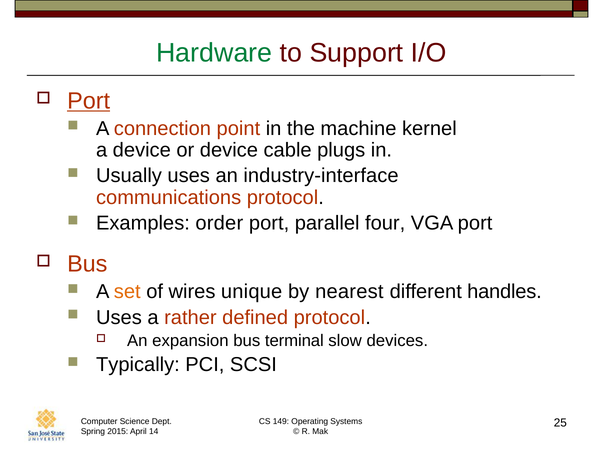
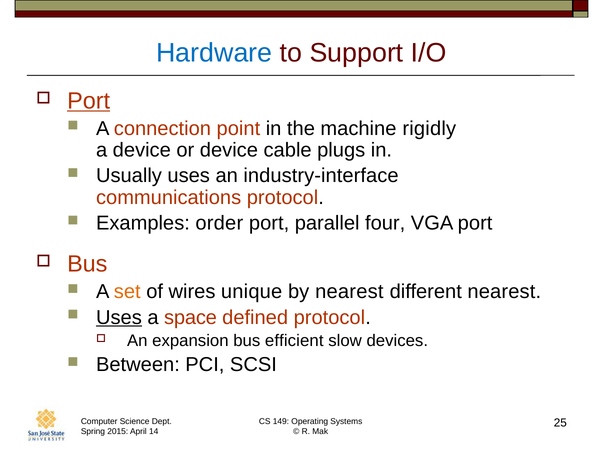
Hardware colour: green -> blue (214, 53)
kernel: kernel -> rigidly (429, 129)
different handles: handles -> nearest (504, 292)
Uses underline: none -> present (119, 318)
rather: rather -> space (191, 318)
terminal: terminal -> efficient (294, 341)
Typically: Typically -> Between (138, 365)
